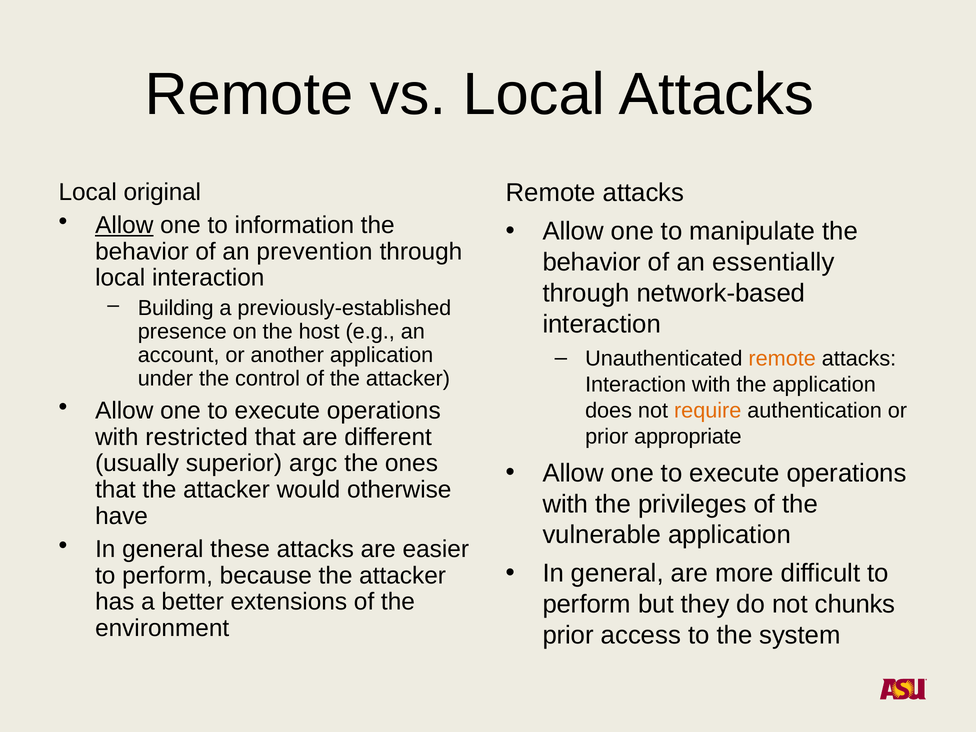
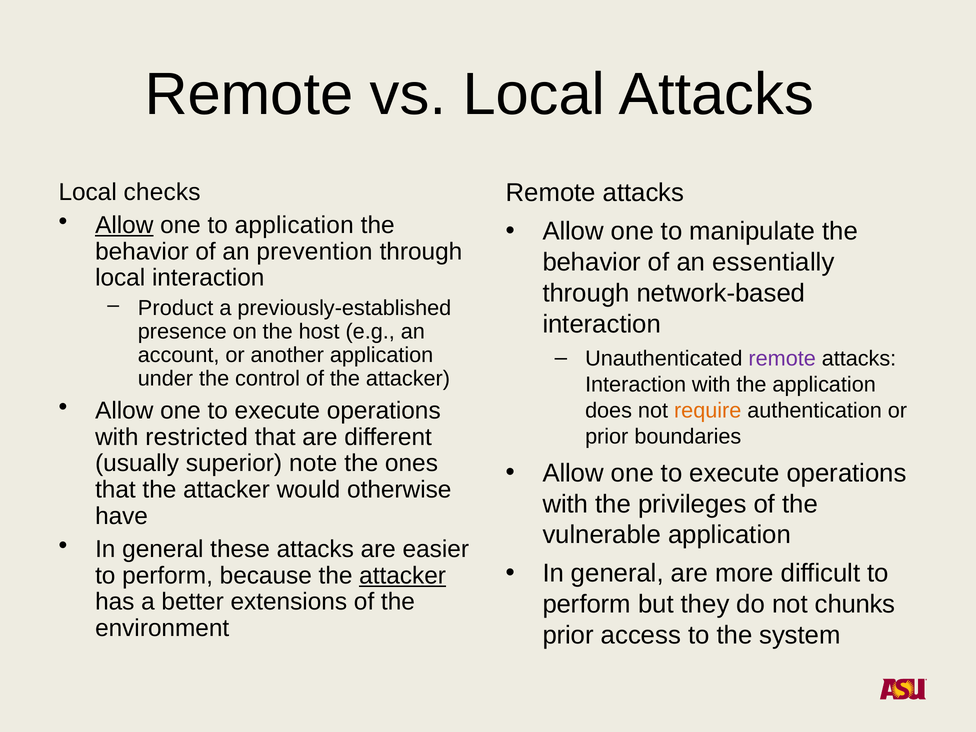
original: original -> checks (162, 192)
to information: information -> application (294, 225)
Building: Building -> Product (176, 308)
remote colour: orange -> purple (782, 359)
appropriate: appropriate -> boundaries (688, 437)
argc: argc -> note (313, 463)
attacker underline: none -> present (403, 576)
